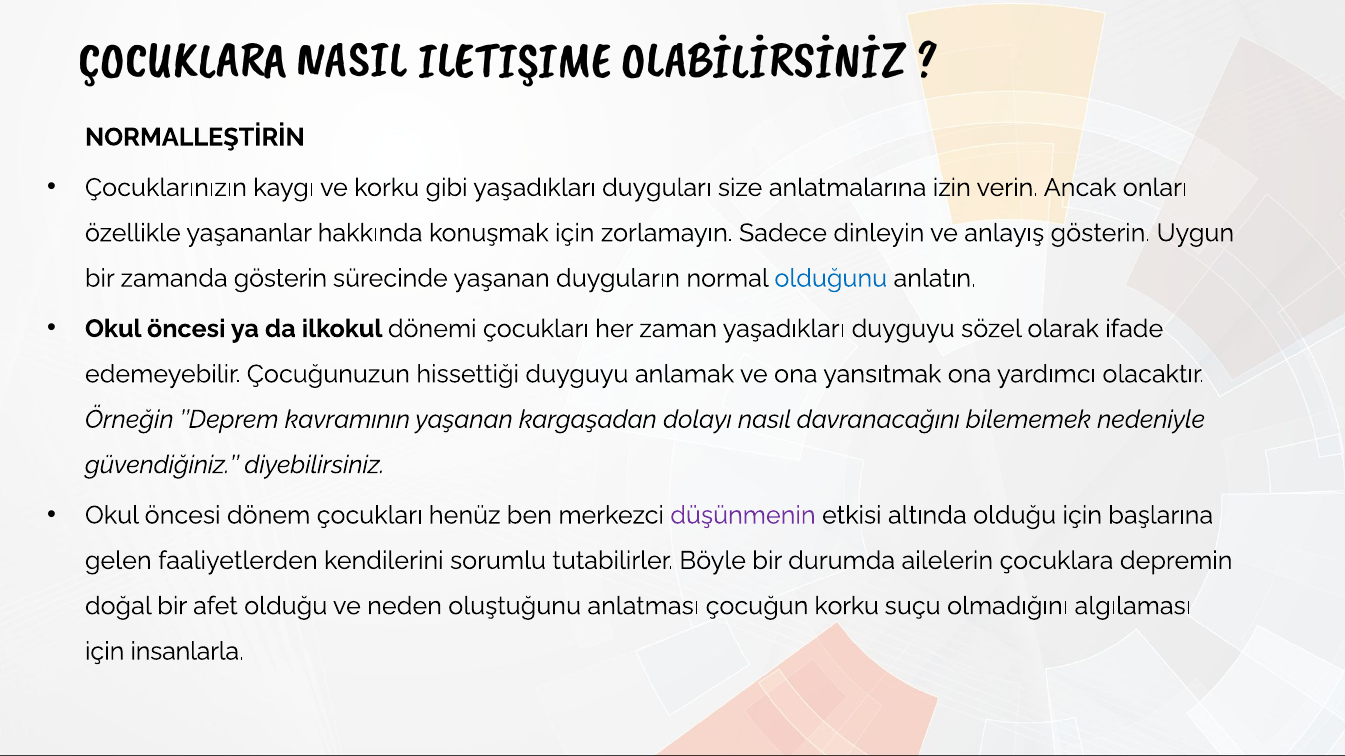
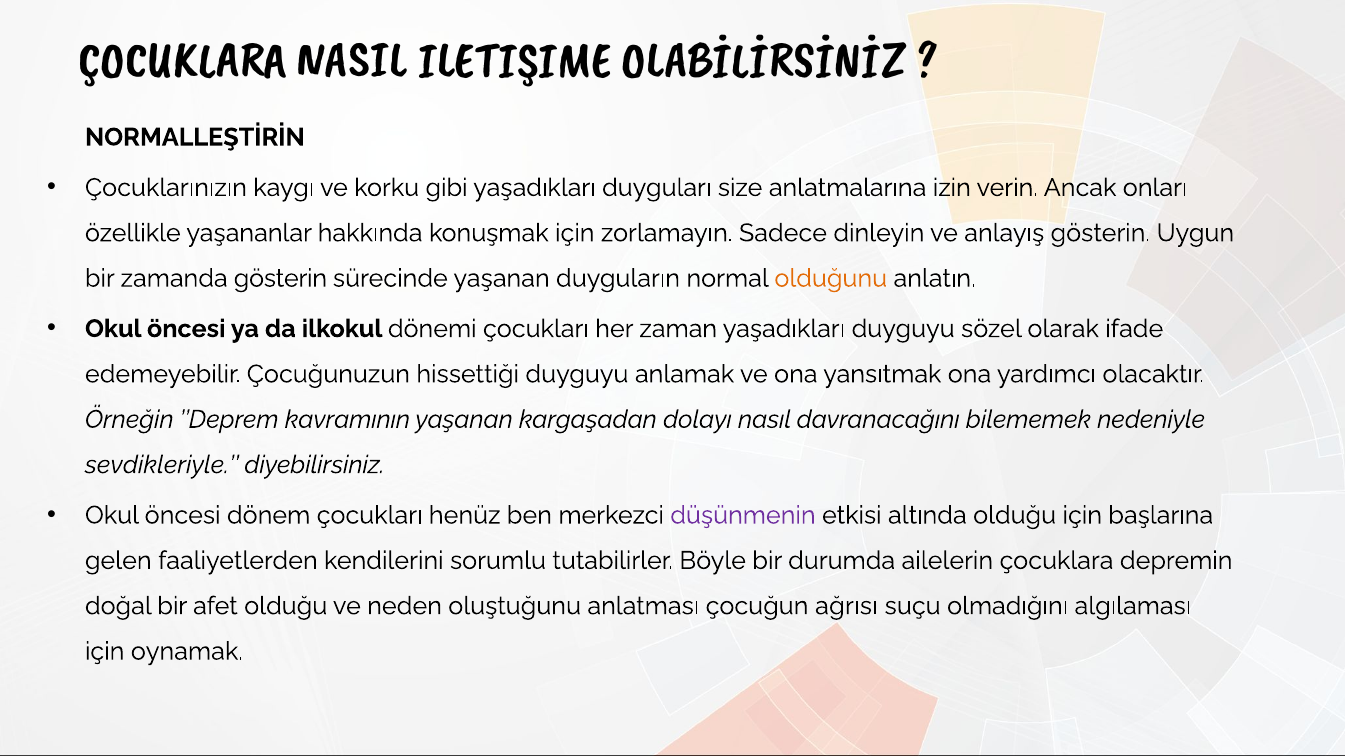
olduğunu colour: blue -> orange (831, 279)
güvendiğiniz: güvendiğiniz -> sevdikleriyle (162, 465)
çocuğun korku: korku -> ağrısı (846, 606)
insanlarla: insanlarla -> oynamak (187, 652)
